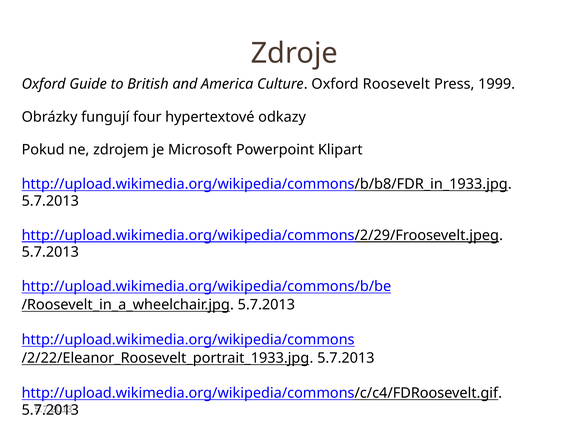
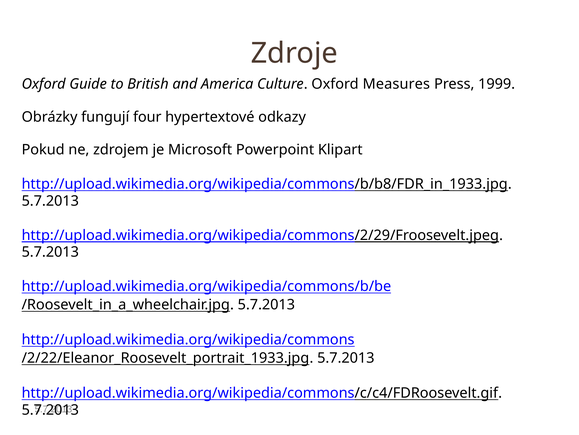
Roosevelt: Roosevelt -> Measures (396, 84)
